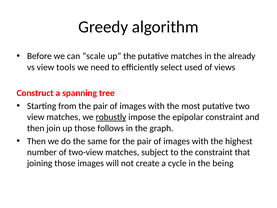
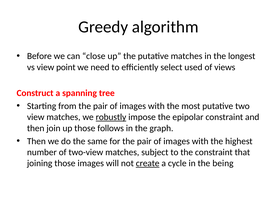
scale: scale -> close (94, 56)
already: already -> longest (242, 56)
tools: tools -> point (66, 67)
create underline: none -> present (148, 163)
